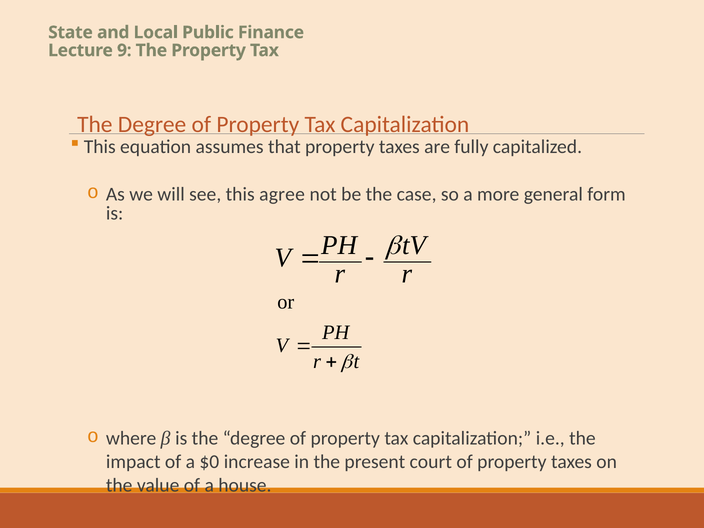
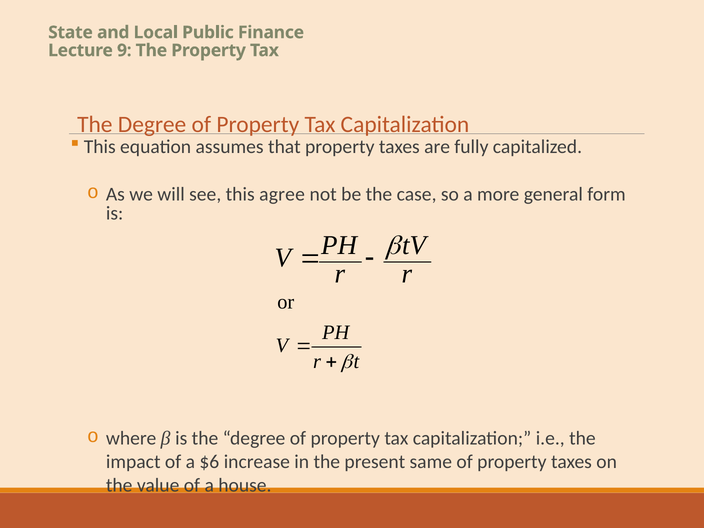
$0: $0 -> $6 (209, 462)
court: court -> same (431, 462)
